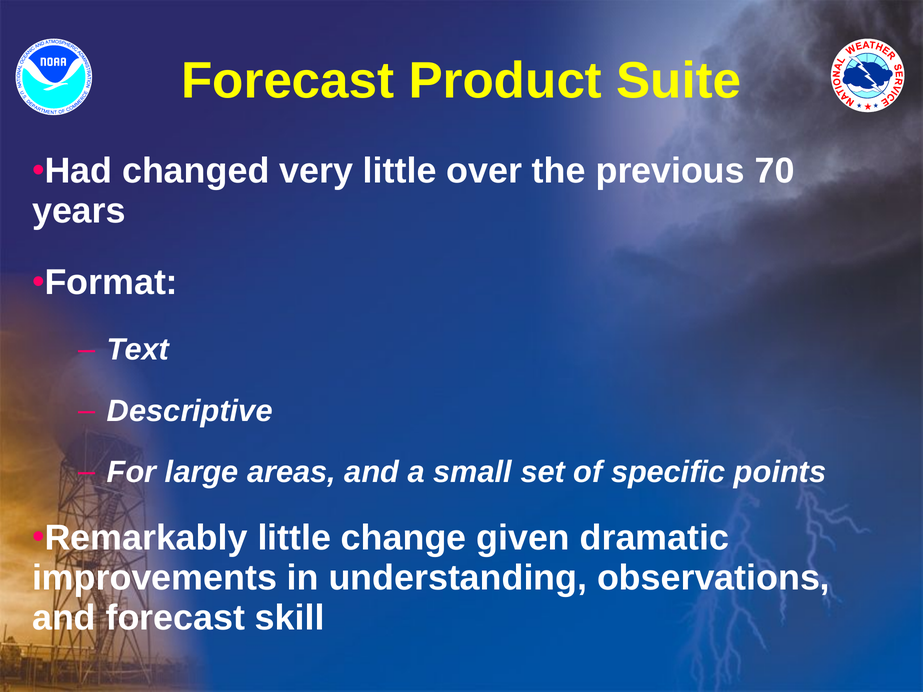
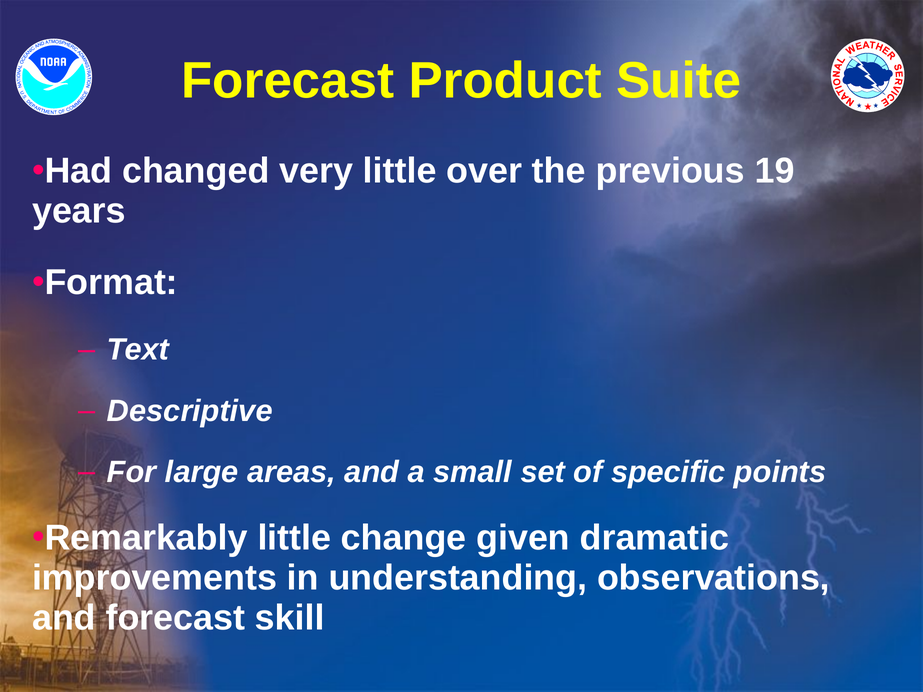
70: 70 -> 19 (775, 171)
